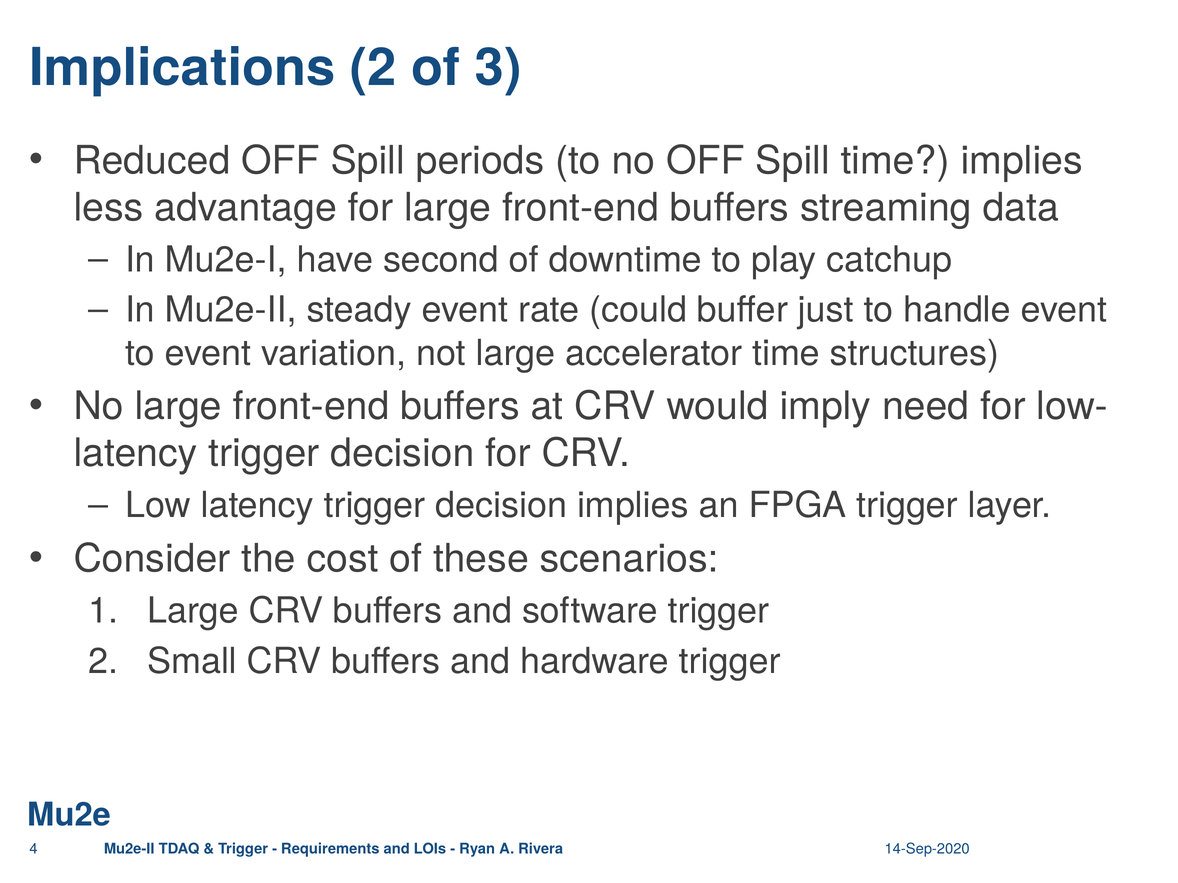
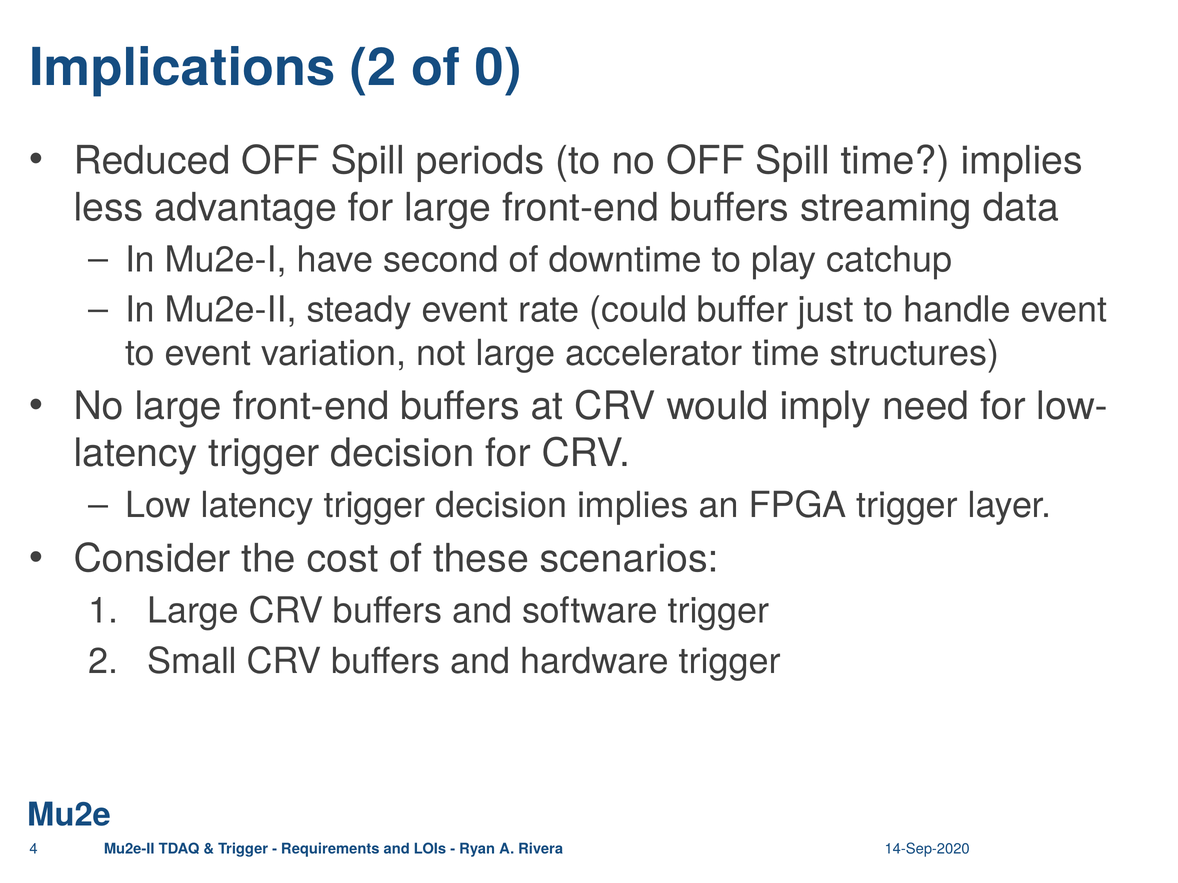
3: 3 -> 0 (498, 68)
